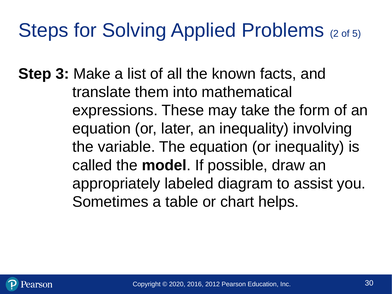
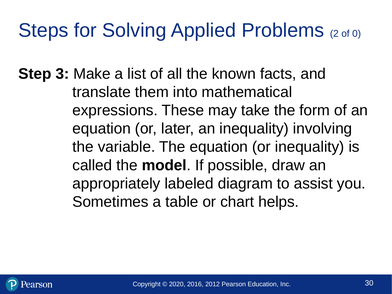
5: 5 -> 0 (357, 34)
